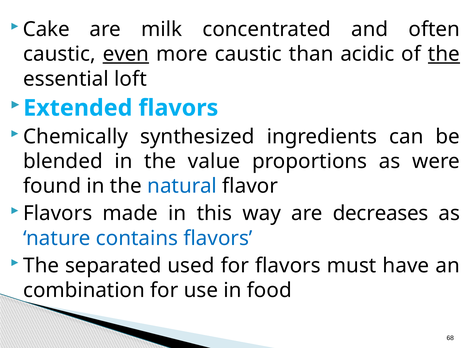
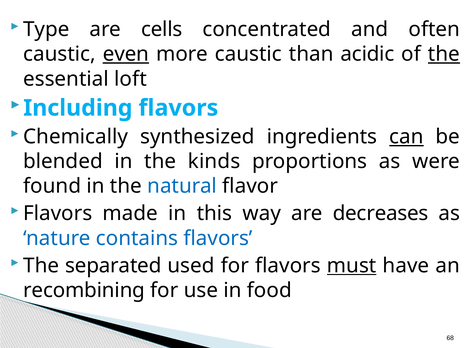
Cake: Cake -> Type (46, 30)
milk: milk -> cells (162, 30)
Extended: Extended -> Including (78, 108)
can underline: none -> present (406, 137)
value: value -> kinds (214, 162)
must underline: none -> present (352, 266)
combination: combination -> recombining (84, 291)
